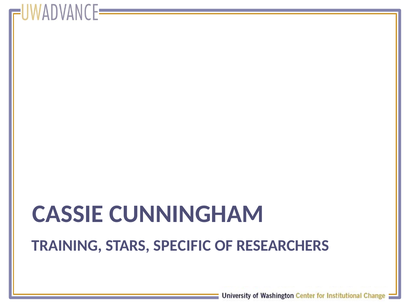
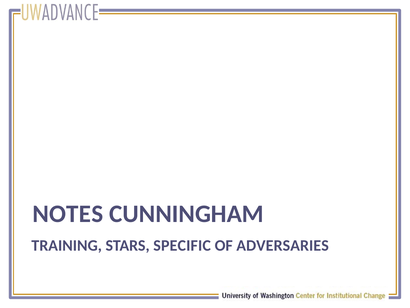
CASSIE: CASSIE -> NOTES (68, 214)
RESEARCHERS: RESEARCHERS -> ADVERSARIES (283, 245)
